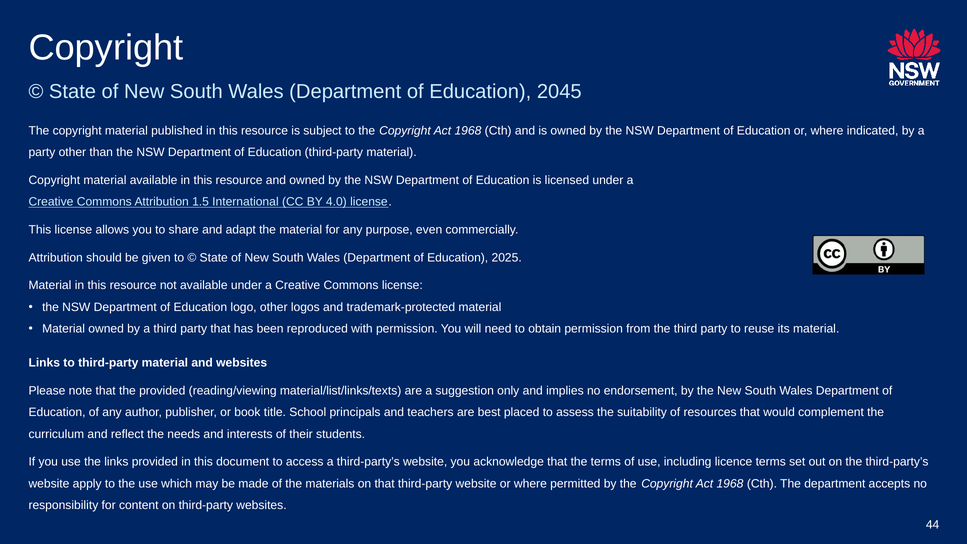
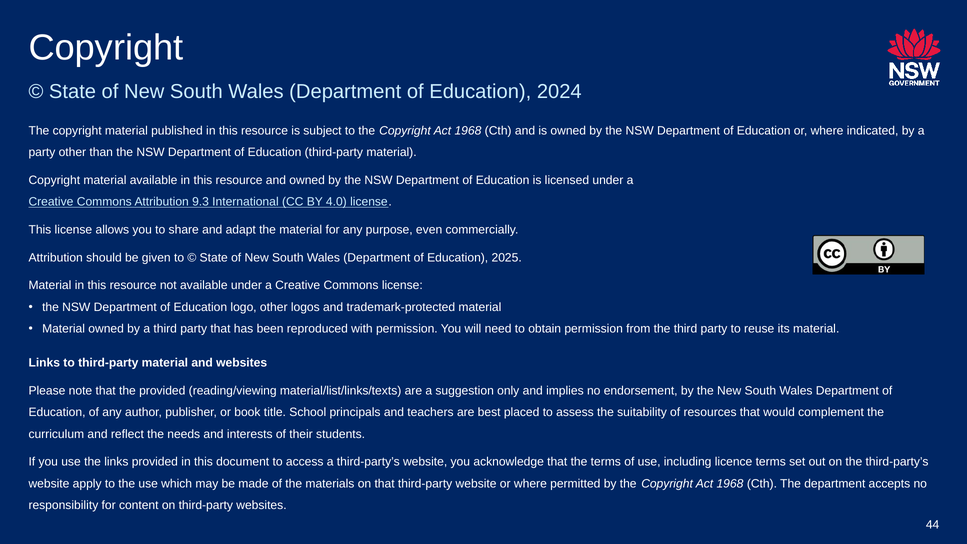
2045: 2045 -> 2024 (559, 92)
1.5: 1.5 -> 9.3 (201, 202)
